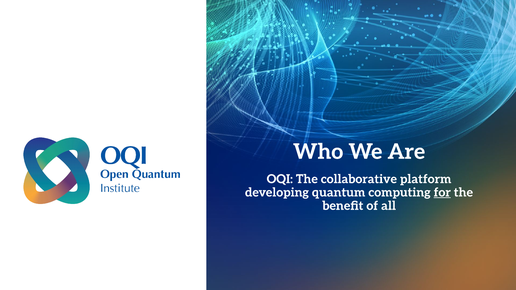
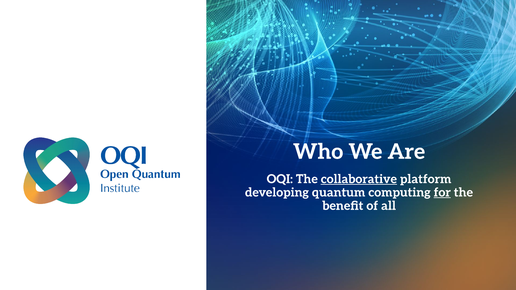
collaborative underline: none -> present (359, 179)
